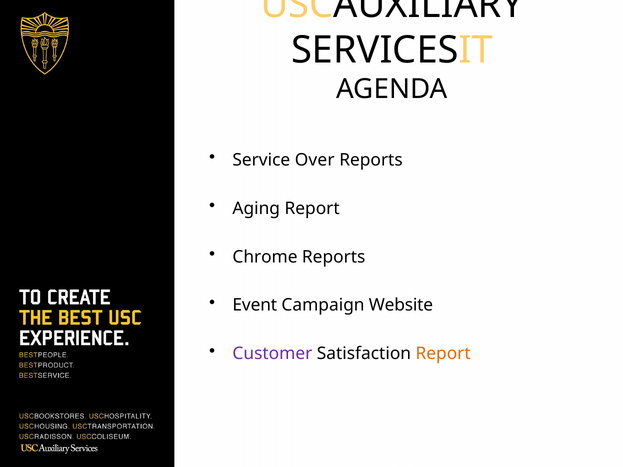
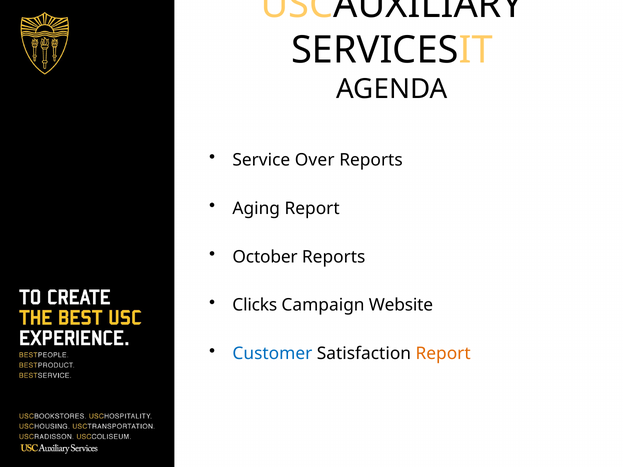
Chrome: Chrome -> October (265, 257)
Event: Event -> Clicks (255, 305)
Customer colour: purple -> blue (272, 354)
